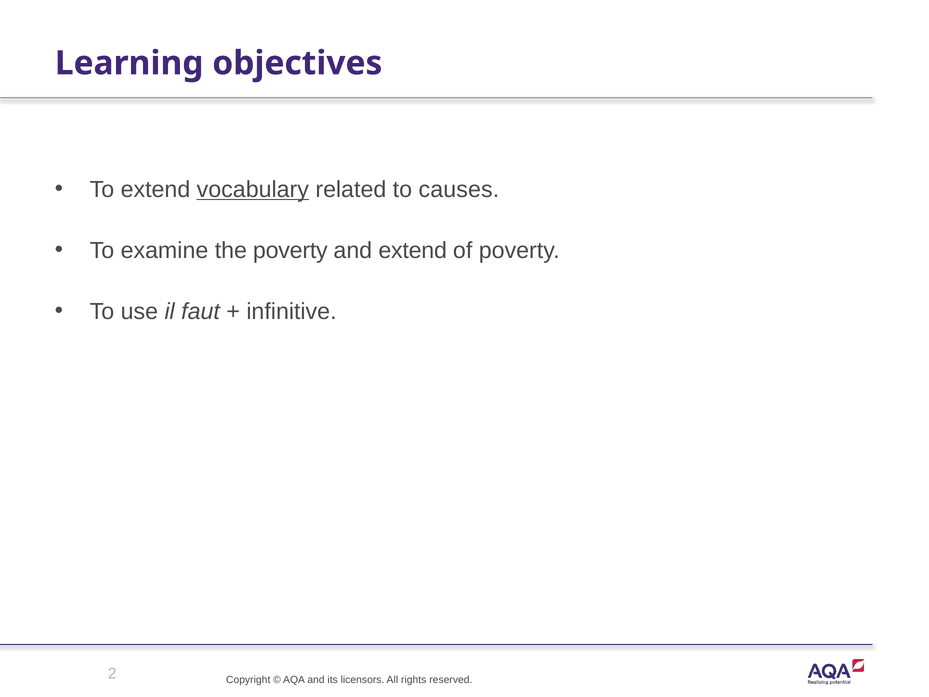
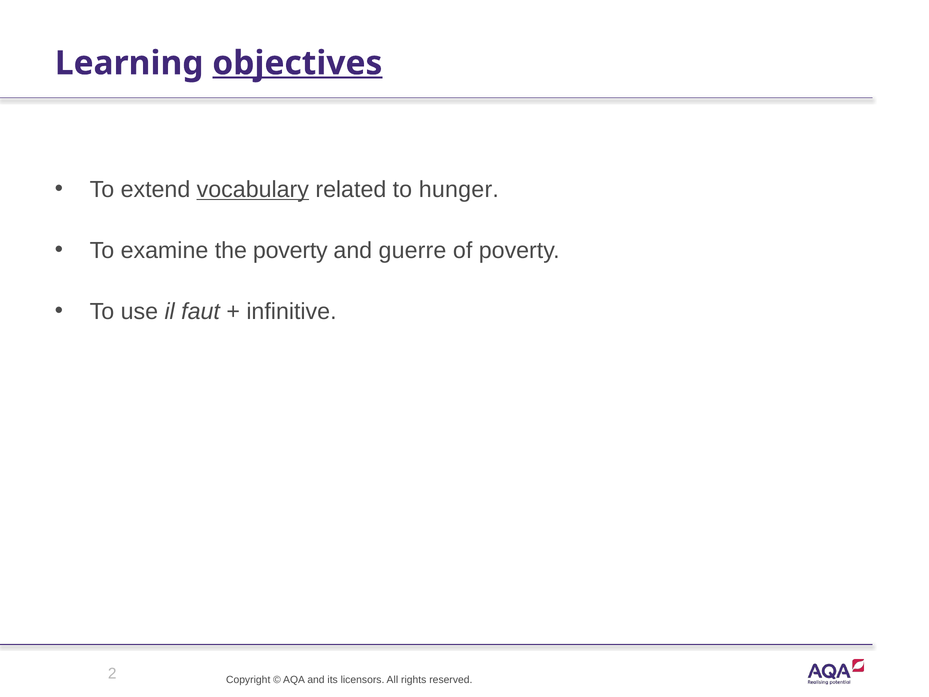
objectives underline: none -> present (297, 63)
causes: causes -> hunger (459, 189)
and extend: extend -> guerre (412, 250)
